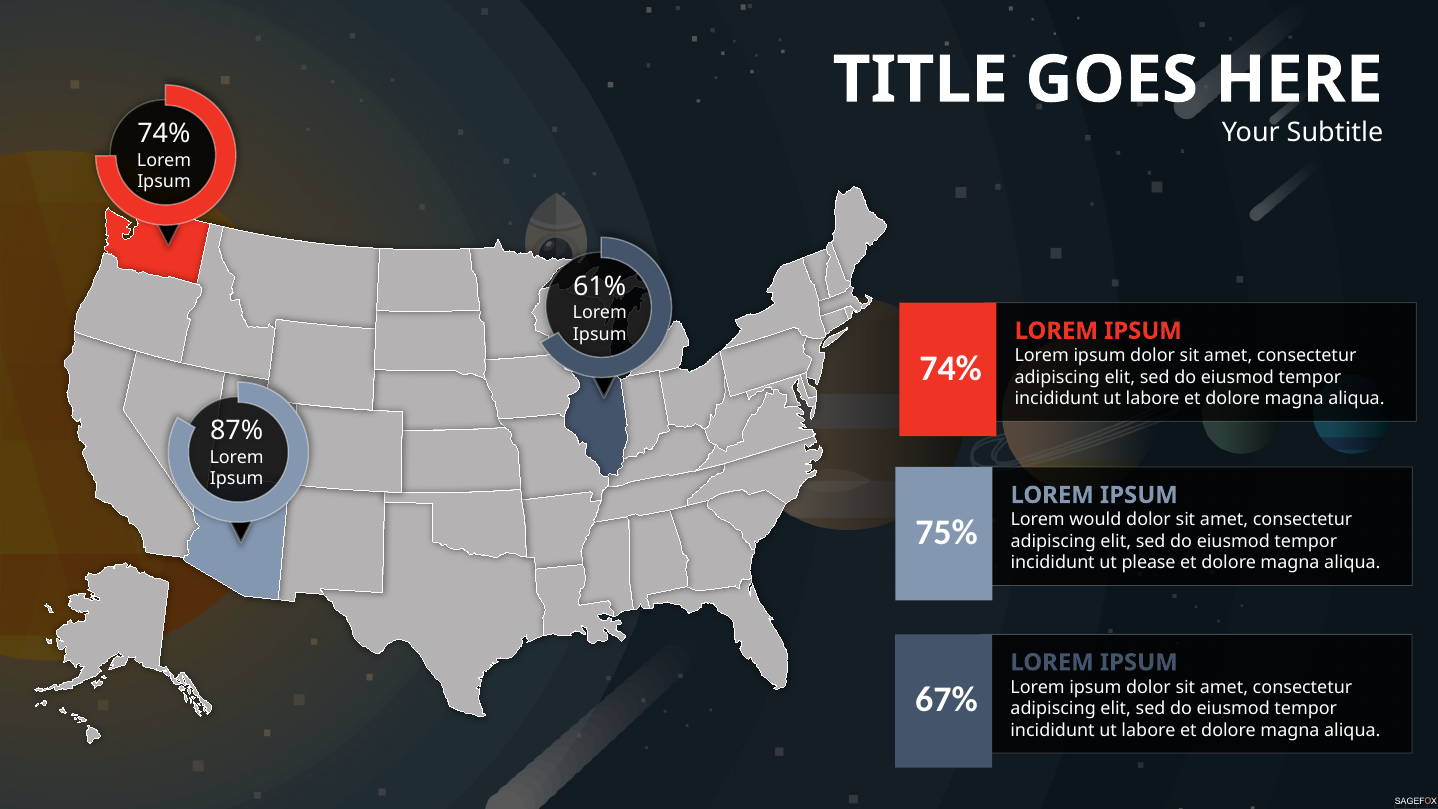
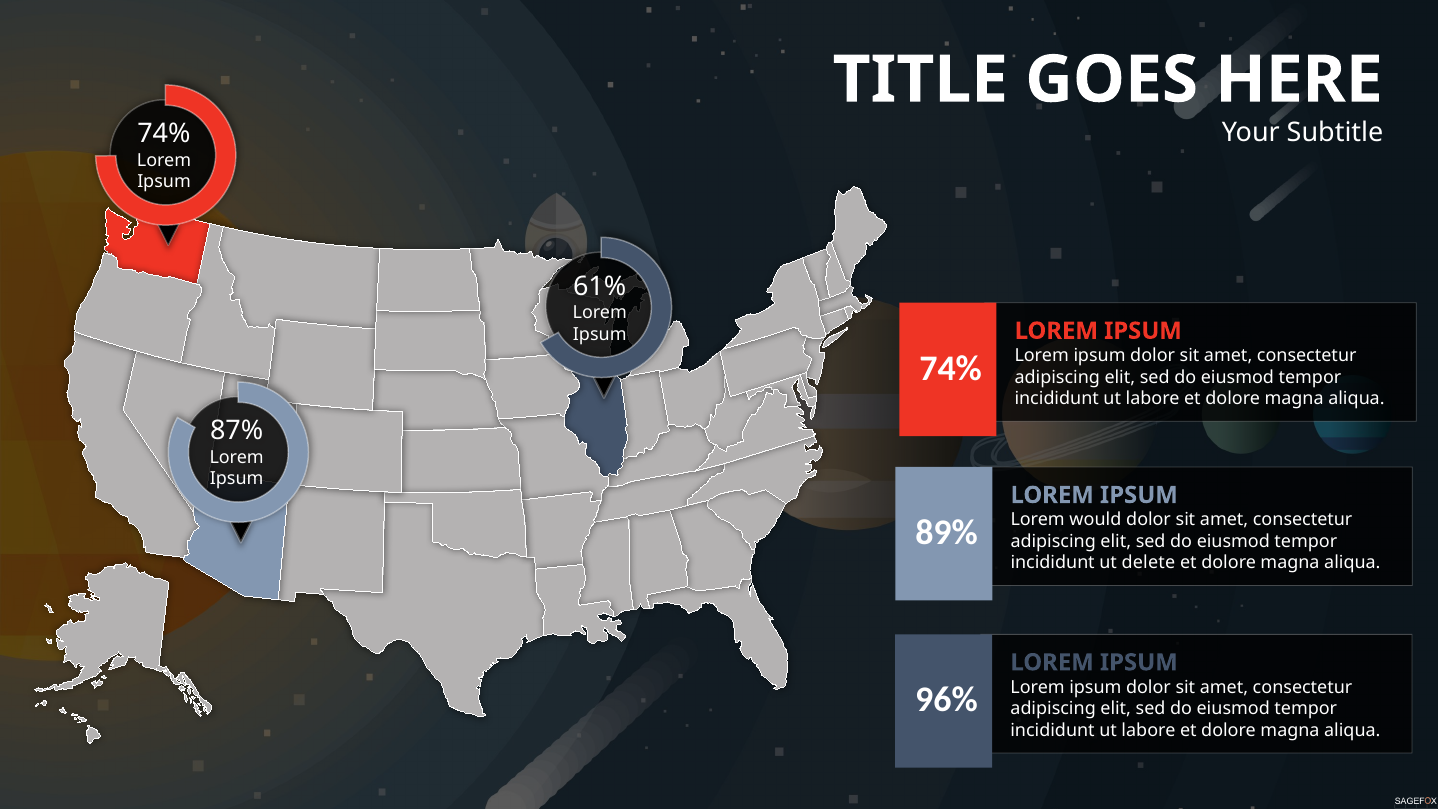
75%: 75% -> 89% (947, 532)
please: please -> delete (1148, 563)
67%: 67% -> 96% (946, 700)
